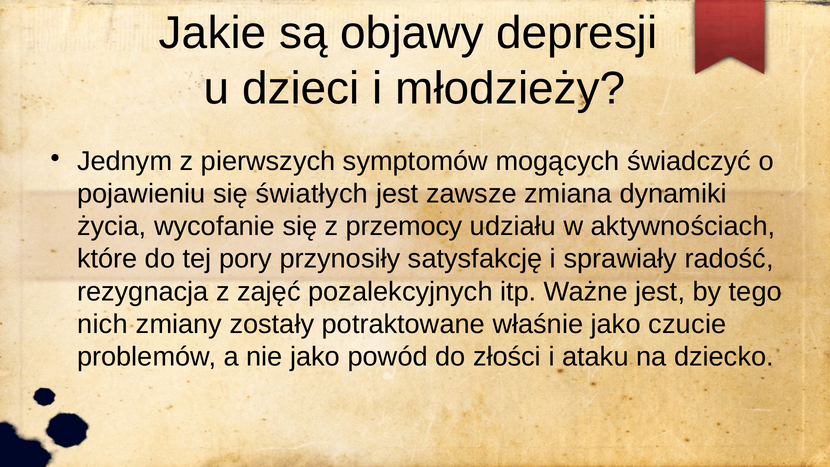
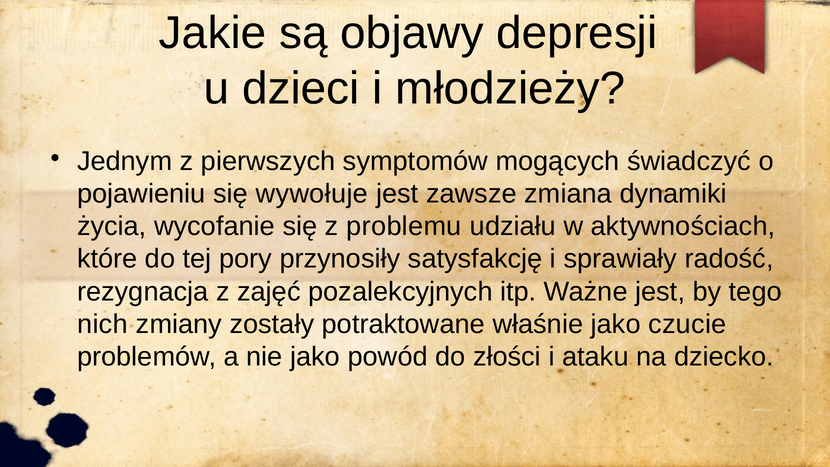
światłych: światłych -> wywołuje (312, 194)
przemocy: przemocy -> problemu (404, 226)
